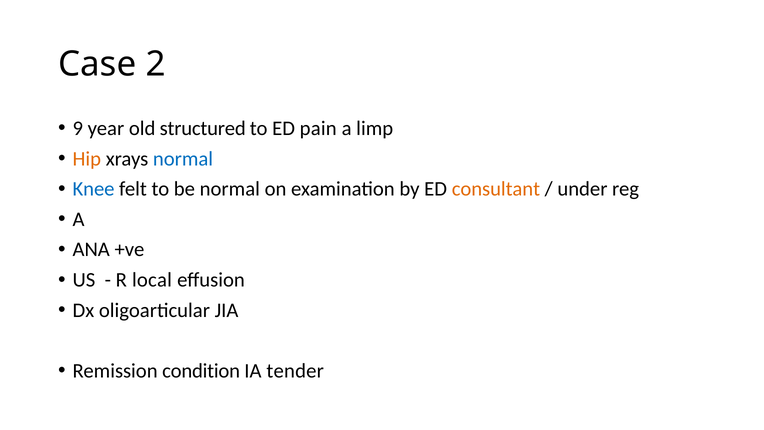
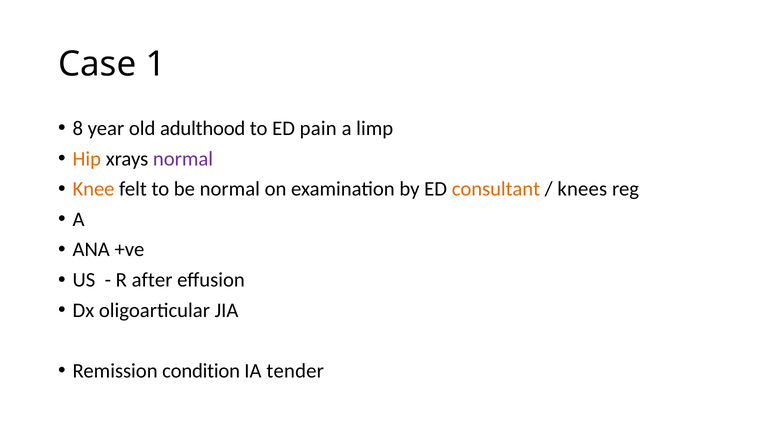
2: 2 -> 1 (156, 64)
9: 9 -> 8 (78, 128)
structured: structured -> adulthood (203, 128)
normal colour: blue -> purple (183, 159)
Knee colour: blue -> orange (94, 189)
under: under -> knees (582, 189)
local: local -> after (152, 280)
